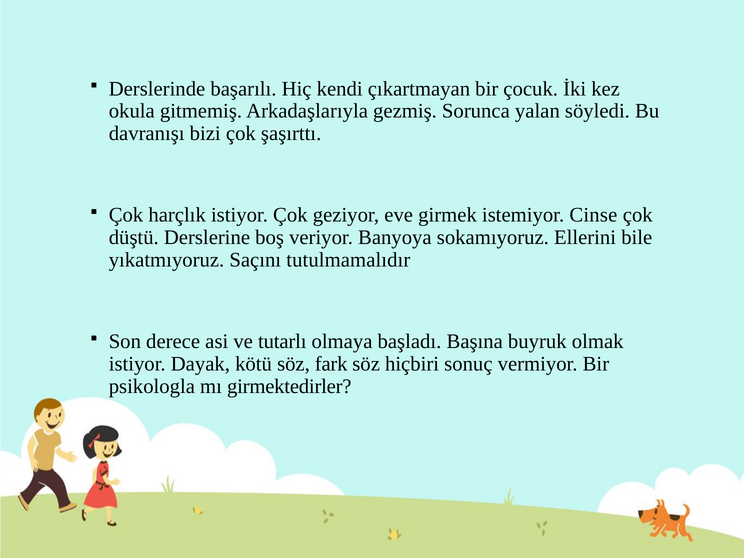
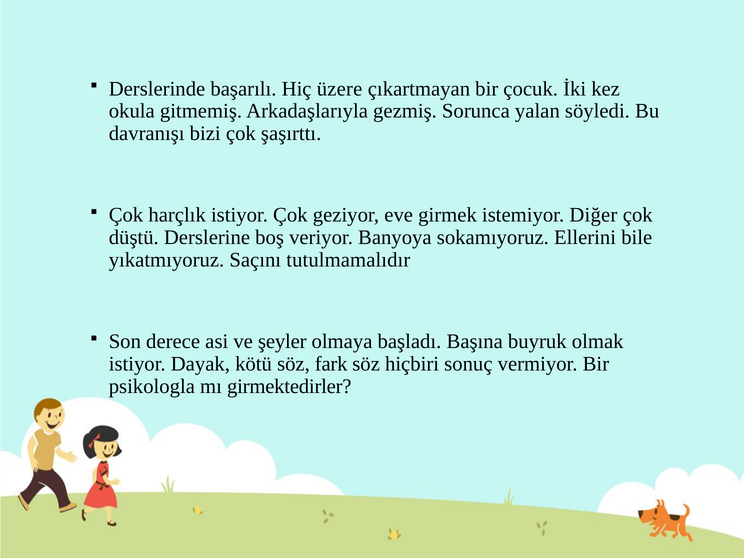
kendi: kendi -> üzere (340, 89)
Cinse: Cinse -> Diğer (593, 215)
tutarlı: tutarlı -> şeyler (282, 342)
